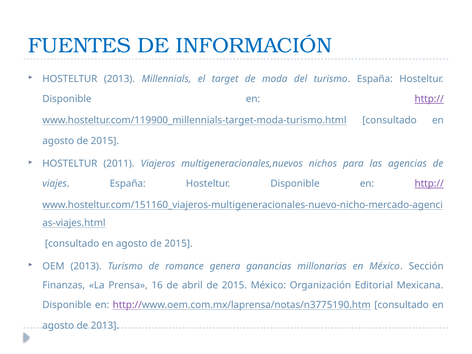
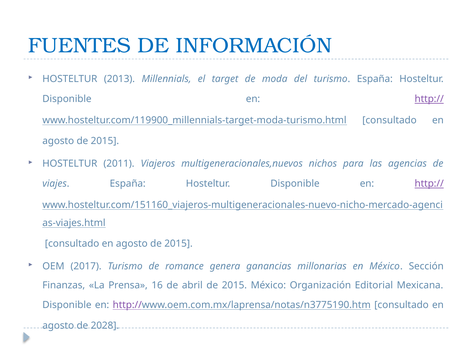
OEM 2013: 2013 -> 2017 (86, 266)
de 2013: 2013 -> 2028 (105, 326)
